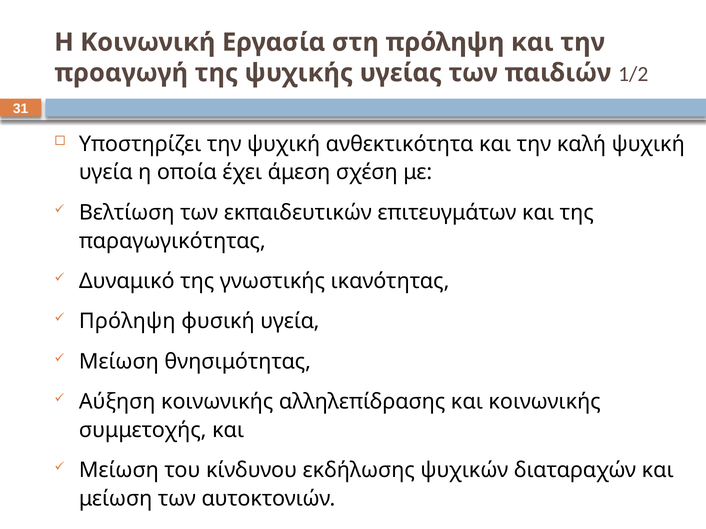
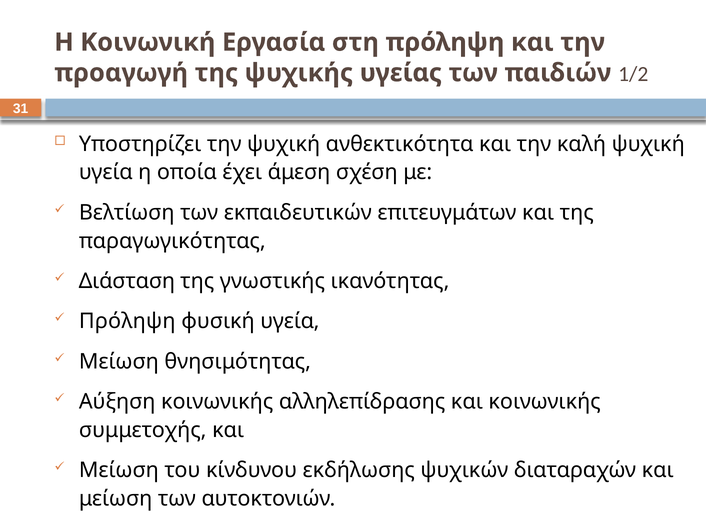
Δυναμικό: Δυναμικό -> Διάσταση (127, 281)
